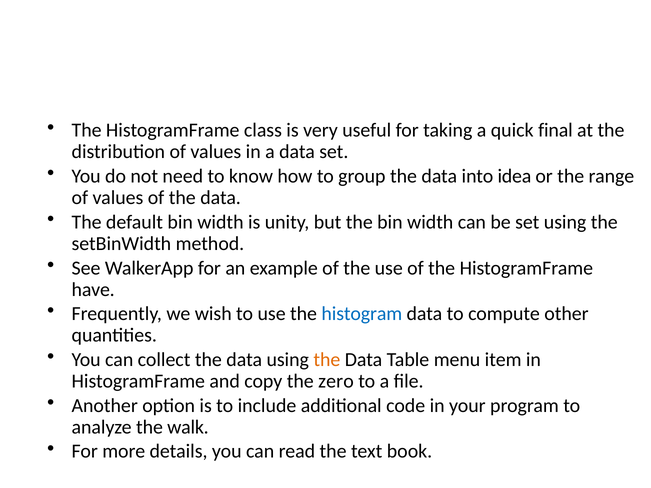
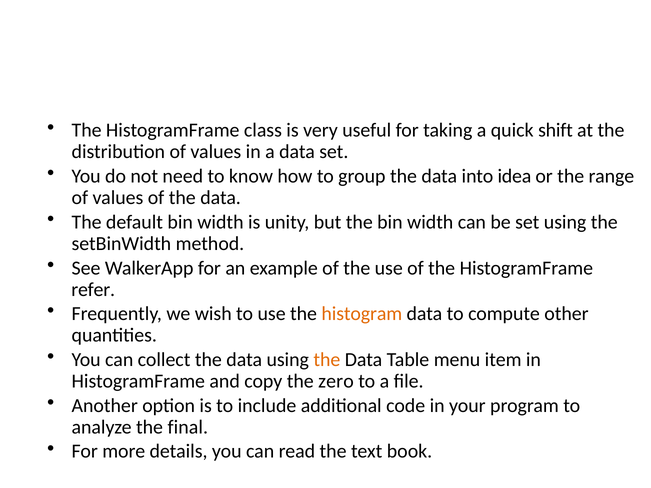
final: final -> shift (555, 131)
have: have -> refer (93, 290)
histogram colour: blue -> orange (362, 314)
walk: walk -> final (188, 427)
